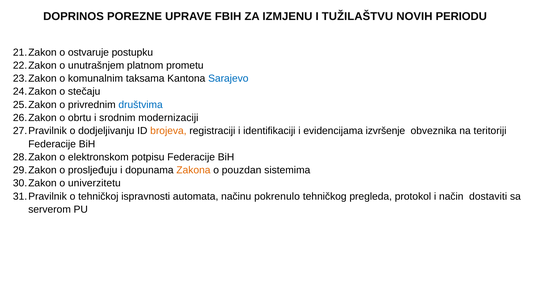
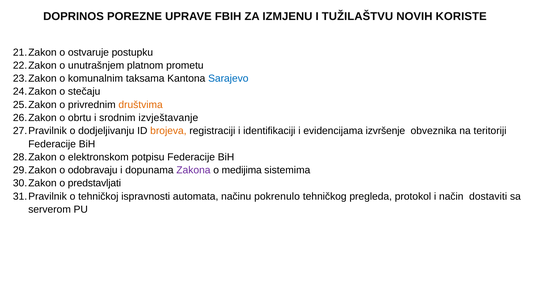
PERIODU: PERIODU -> KORISTE (461, 16)
društvima colour: blue -> orange (141, 105)
modernizaciji: modernizaciji -> izvještavanje (168, 118)
prosljeđuju: prosljeđuju -> odobravaju (93, 170)
Zakona colour: orange -> purple (193, 170)
pouzdan: pouzdan -> medijima (242, 170)
univerzitetu: univerzitetu -> predstavljati (94, 184)
